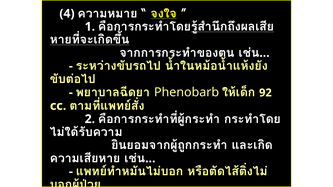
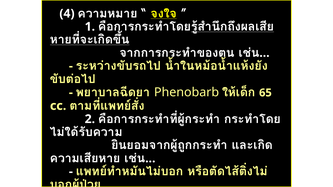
92: 92 -> 65 (265, 93)
